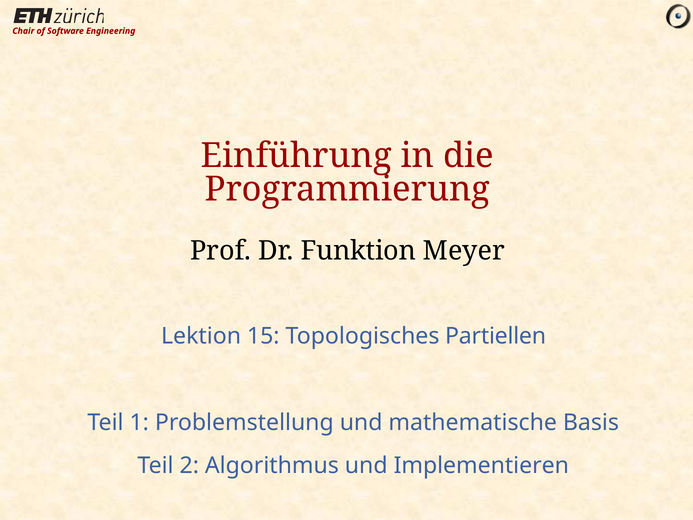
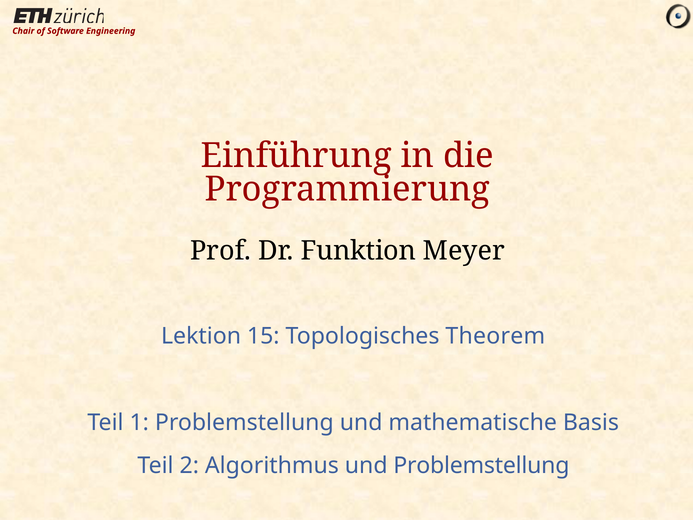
Partiellen: Partiellen -> Theorem (495, 336)
und Implementieren: Implementieren -> Problemstellung (481, 465)
